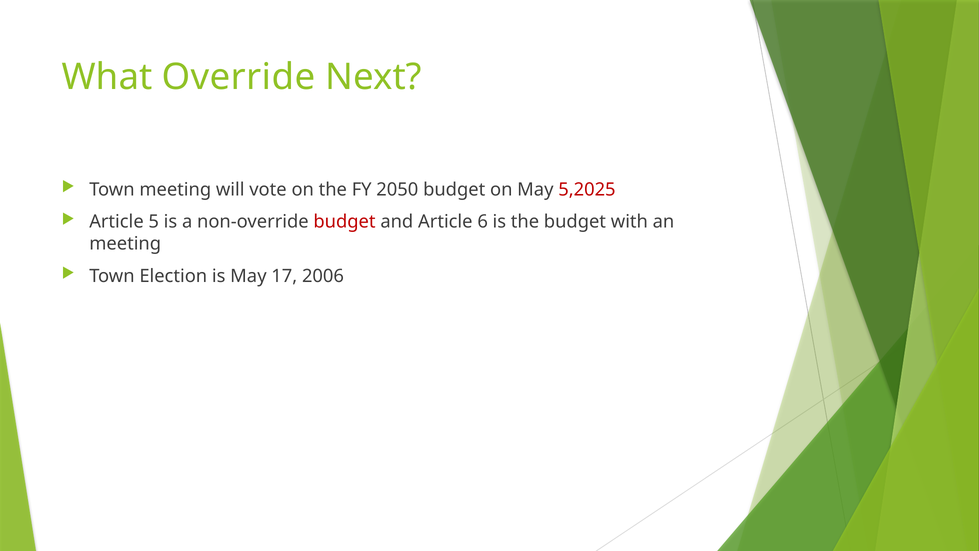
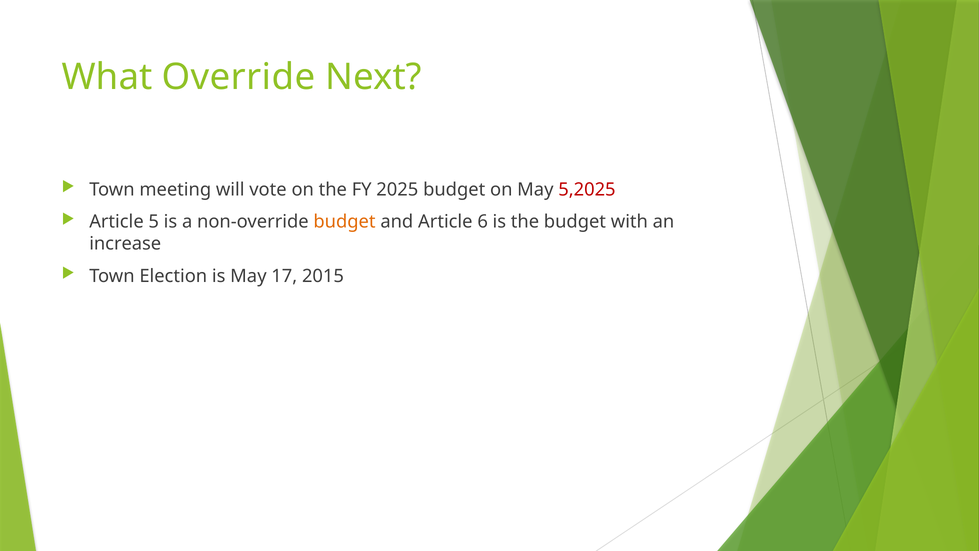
2050: 2050 -> 2025 (397, 189)
budget colour: red -> orange (345, 222)
meeting: meeting -> increase (125, 244)
2006: 2006 -> 2015 (323, 276)
